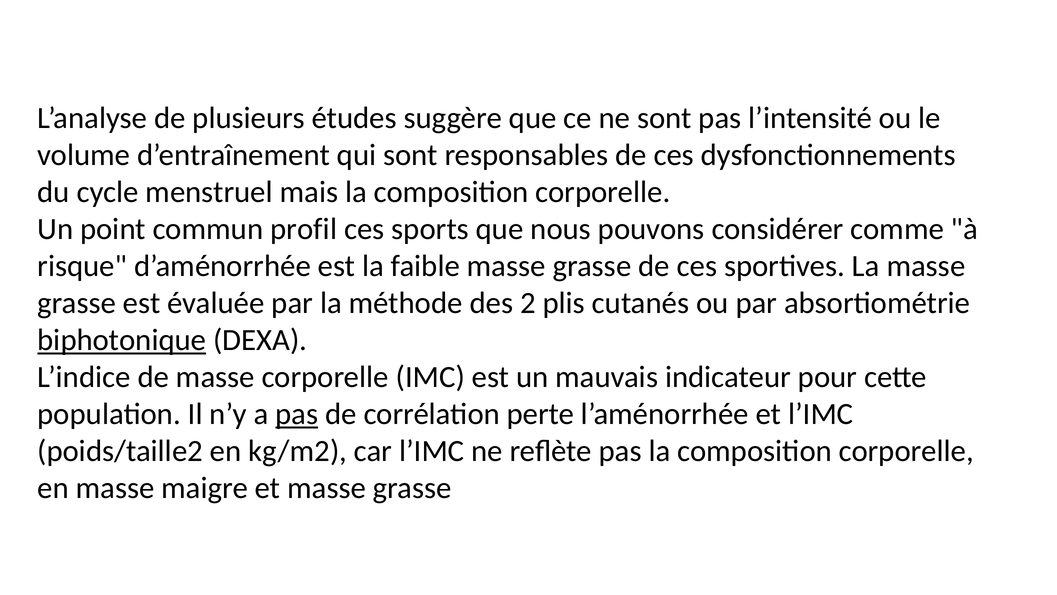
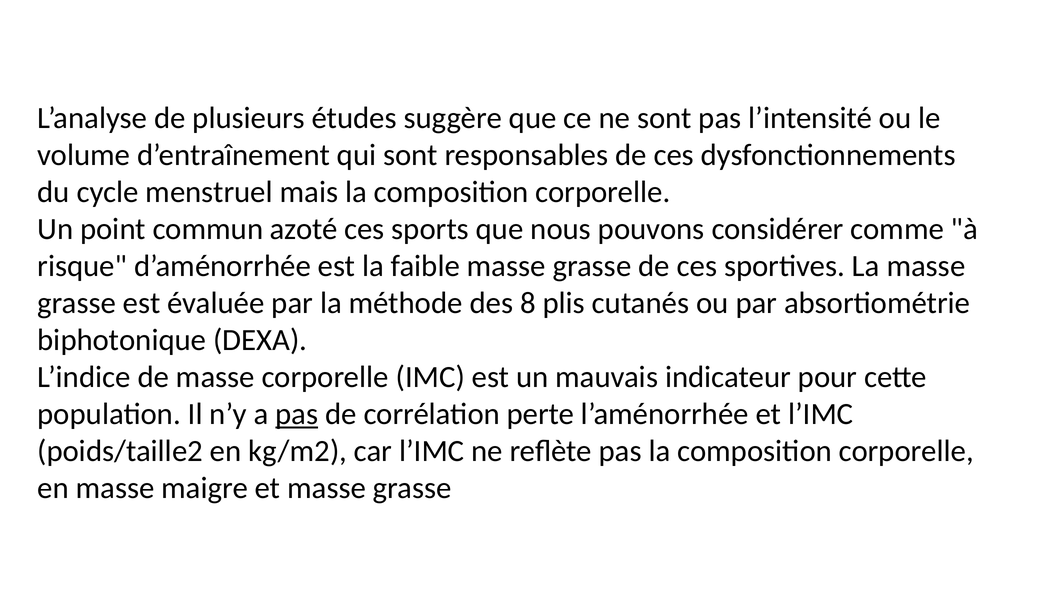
profil: profil -> azoté (304, 229)
2: 2 -> 8 (528, 303)
biphotonique underline: present -> none (122, 340)
